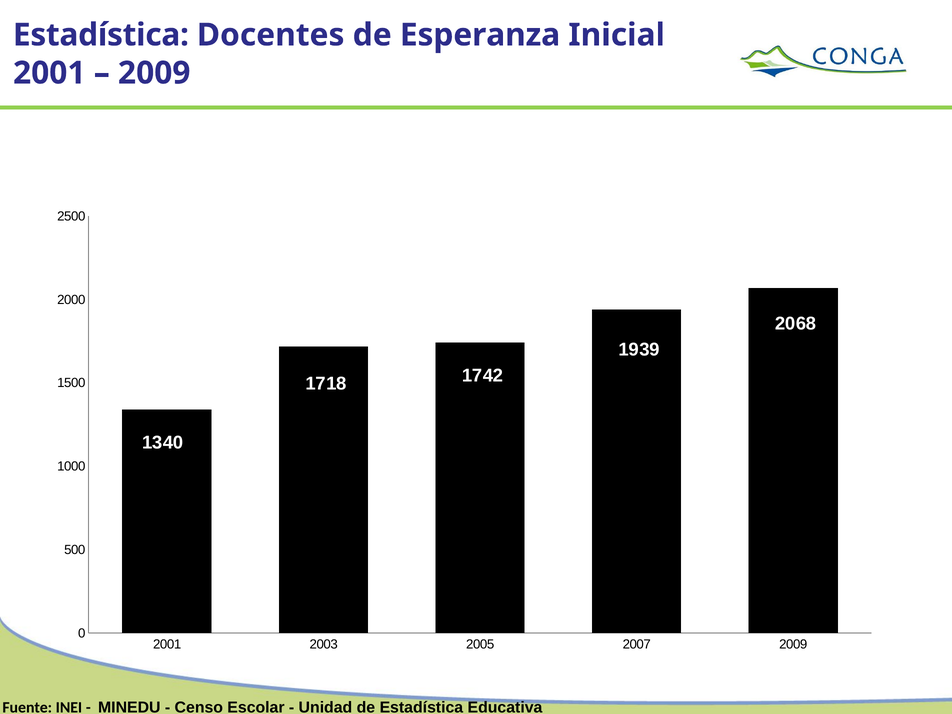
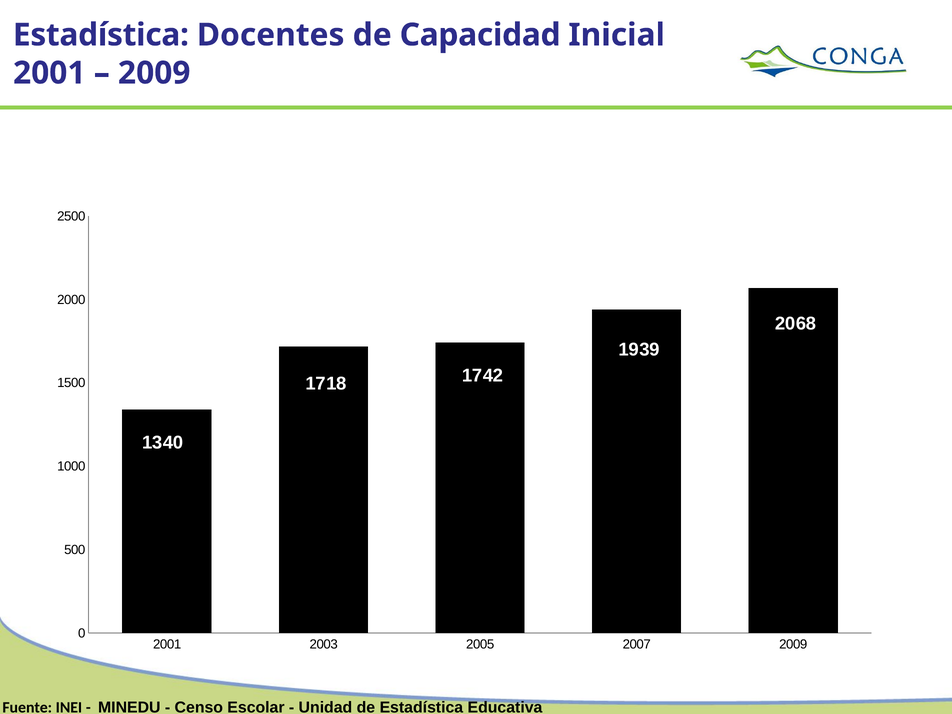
Esperanza: Esperanza -> Capacidad (480, 35)
